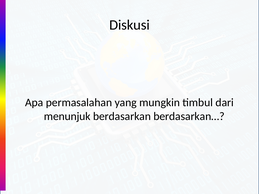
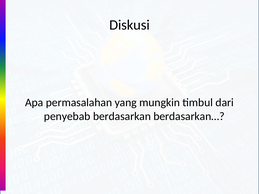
menunjuk: menunjuk -> penyebab (67, 117)
